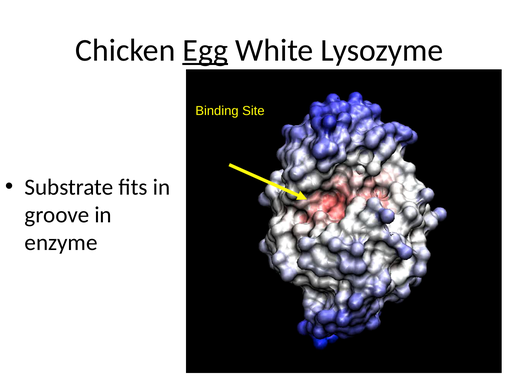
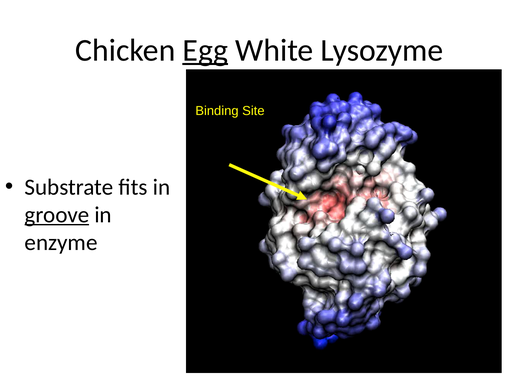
groove underline: none -> present (57, 214)
